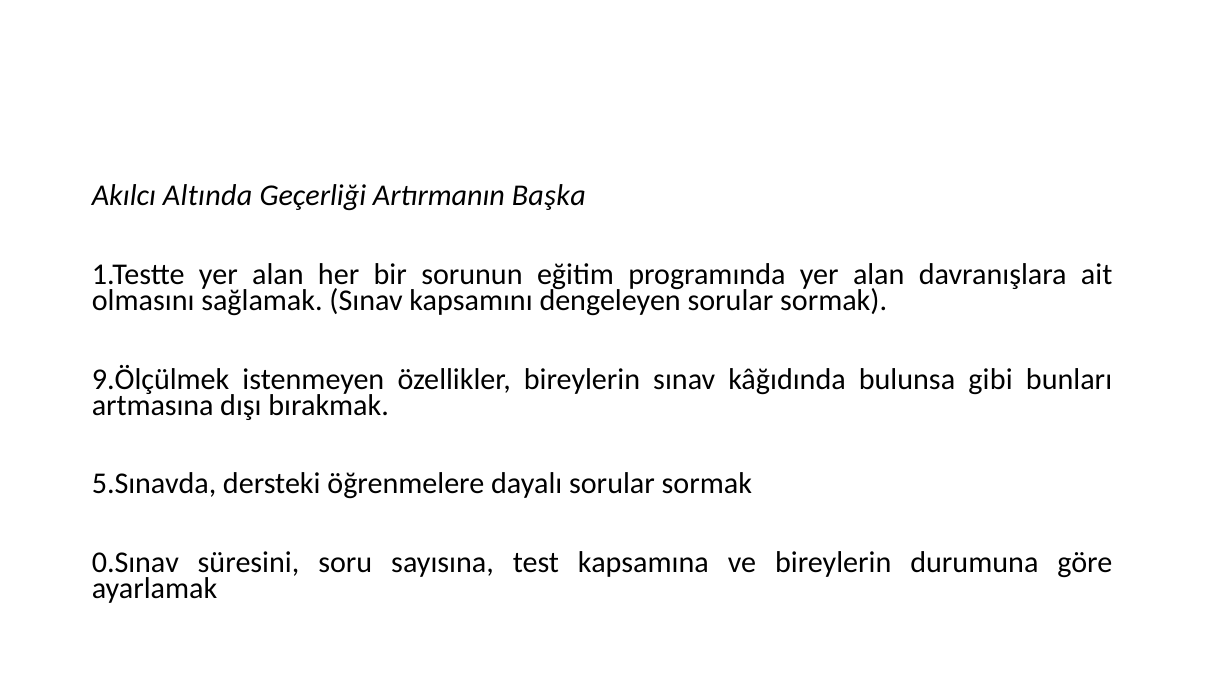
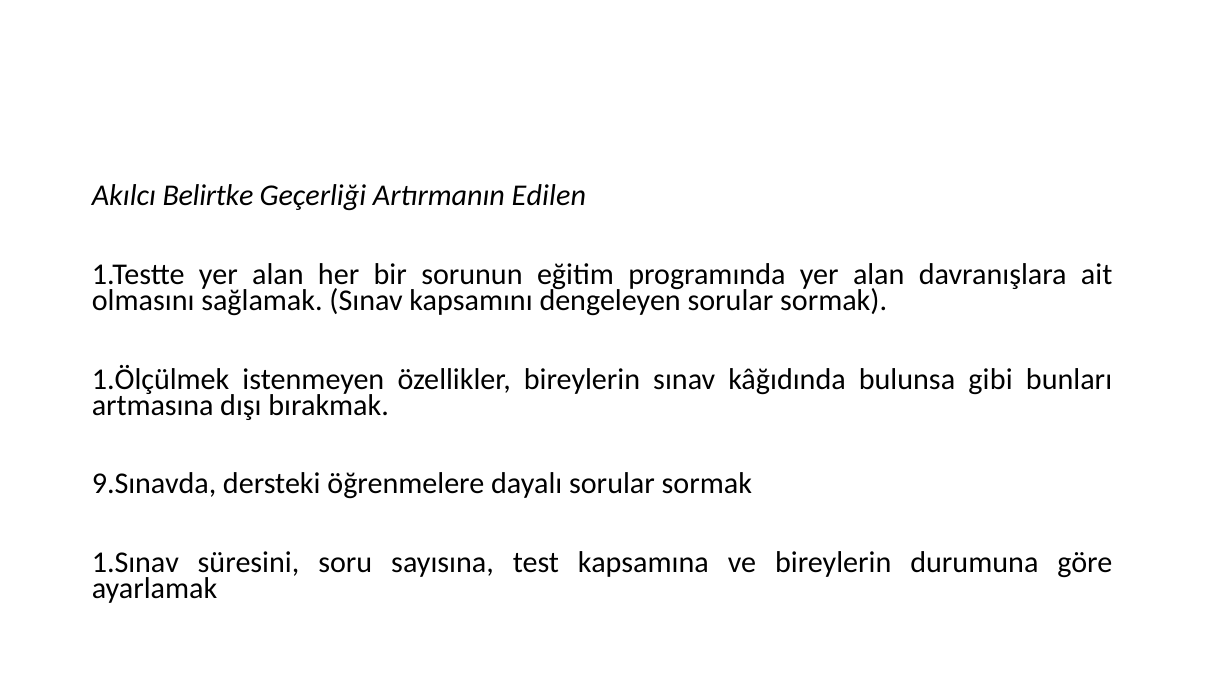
Altında: Altında -> Belirtke (208, 196)
Başka: Başka -> Edilen (549, 196)
9.Ölçülmek: 9.Ölçülmek -> 1.Ölçülmek (161, 379)
5.Sınavda: 5.Sınavda -> 9.Sınavda (154, 484)
0.Sınav: 0.Sınav -> 1.Sınav (135, 562)
